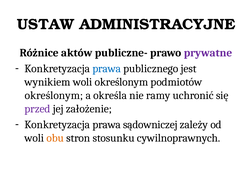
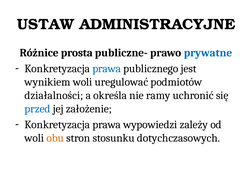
aktów: aktów -> prosta (77, 53)
prywatne colour: purple -> blue (208, 53)
woli określonym: określonym -> uregulować (121, 82)
określonym: określonym -> działalności (54, 95)
przed colour: purple -> blue (37, 109)
sądowniczej: sądowniczej -> wypowiedzi (150, 125)
cywilnoprawnych: cywilnoprawnych -> dotychczasowych (179, 138)
